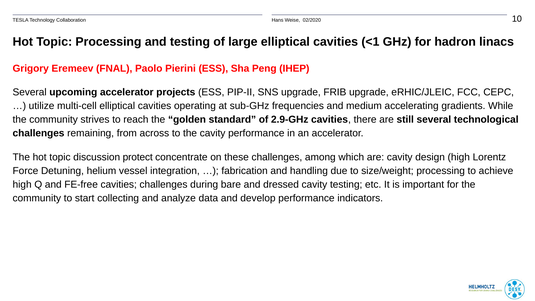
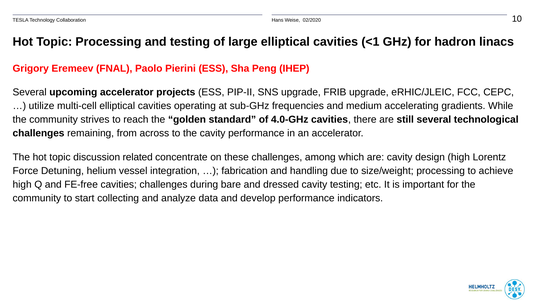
2.9-GHz: 2.9-GHz -> 4.0-GHz (290, 120)
protect: protect -> related (138, 157)
